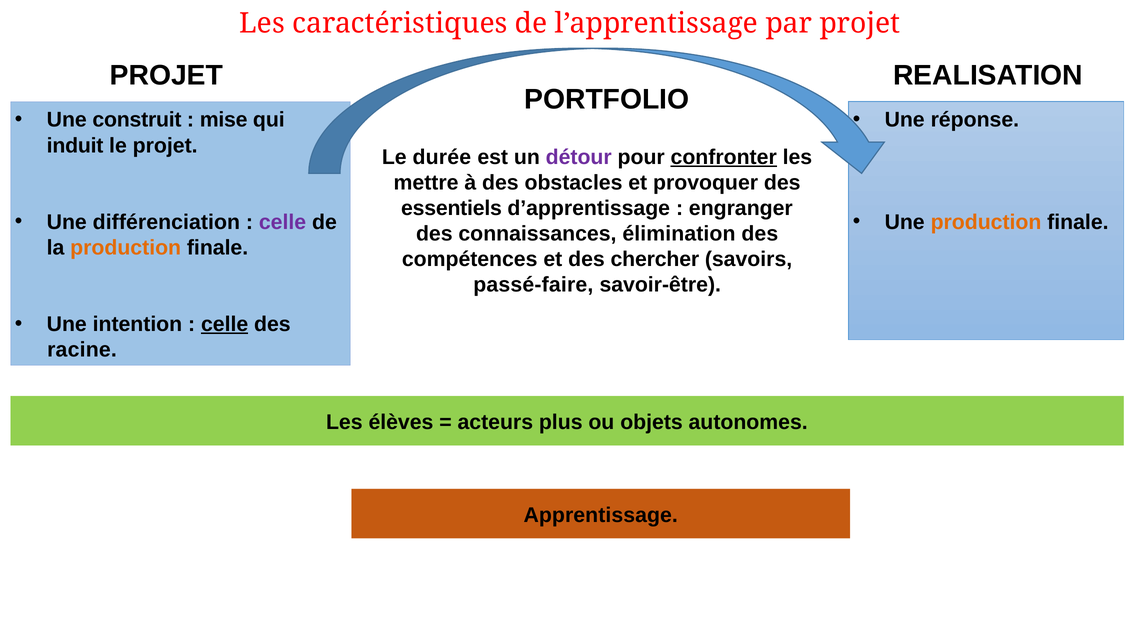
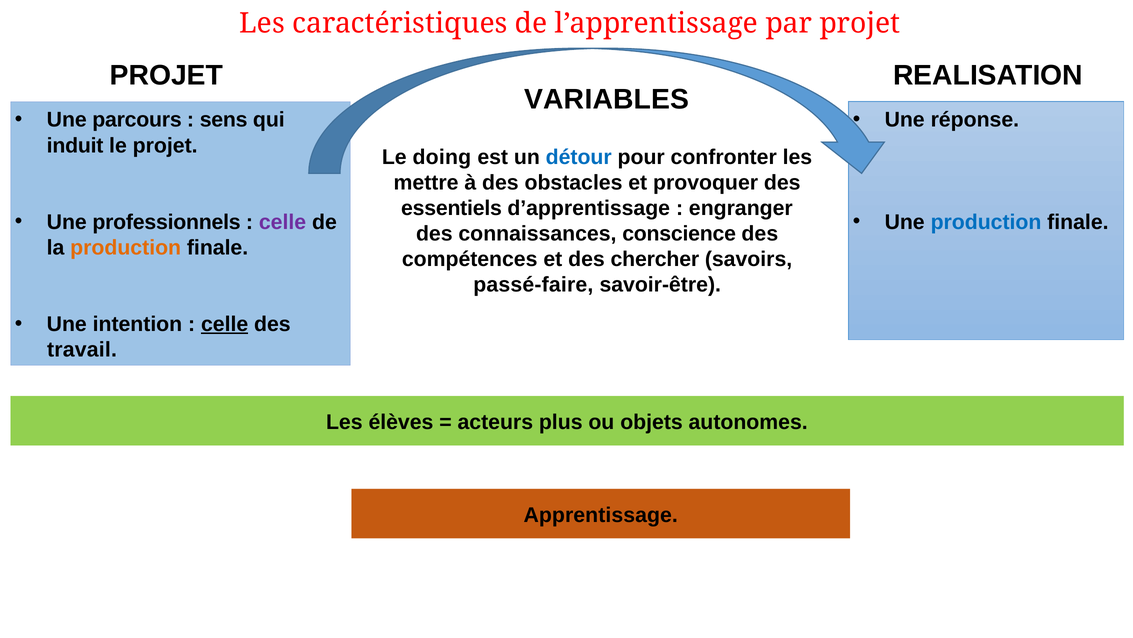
PORTFOLIO: PORTFOLIO -> VARIABLES (607, 99)
construit: construit -> parcours (137, 120)
mise: mise -> sens (224, 120)
durée: durée -> doing (442, 157)
détour colour: purple -> blue (579, 157)
confronter underline: present -> none (724, 157)
différenciation: différenciation -> professionnels (167, 222)
production colour: orange -> blue (986, 222)
élimination: élimination -> conscience (679, 233)
racine: racine -> travail (82, 349)
